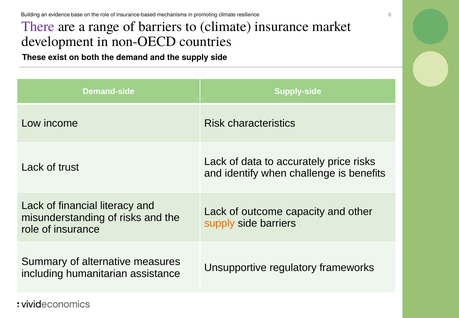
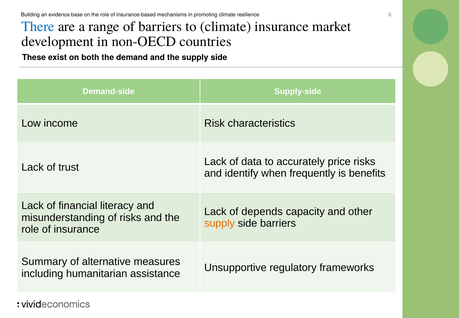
There colour: purple -> blue (38, 26)
challenge: challenge -> frequently (312, 173)
outcome: outcome -> depends (262, 211)
